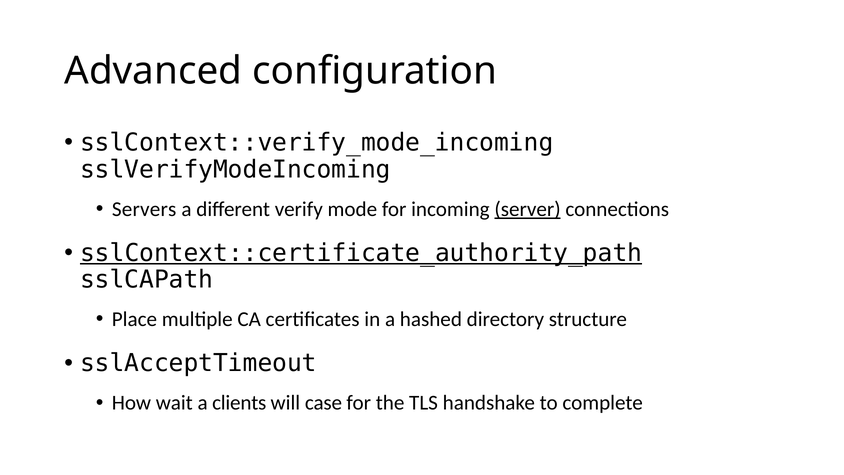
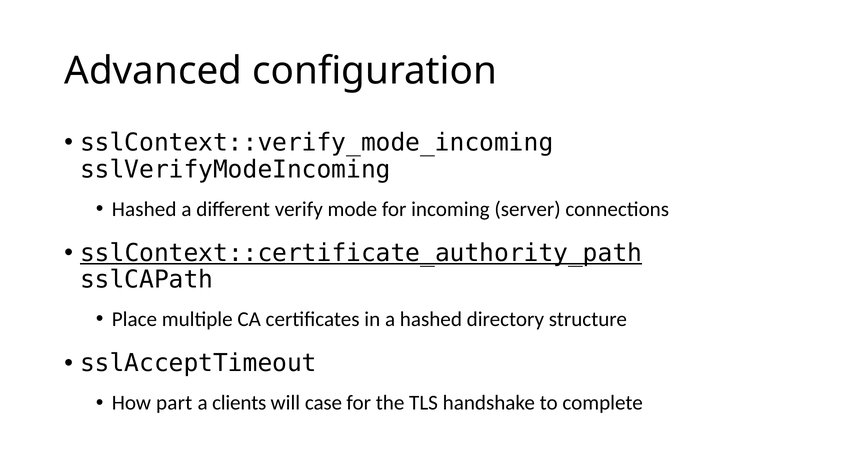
Servers: Servers -> Hashed (144, 209)
server underline: present -> none (528, 209)
wait: wait -> part (174, 403)
